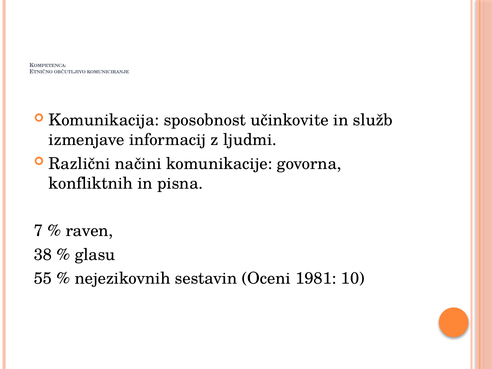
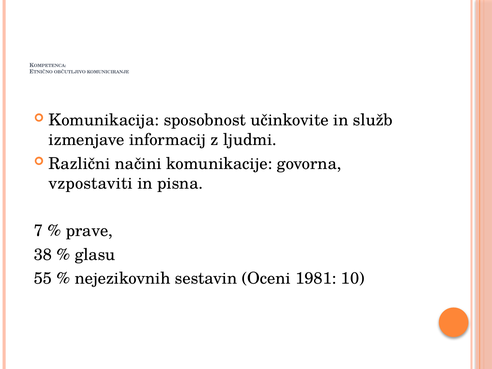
konfliktnih: konfliktnih -> vzpostaviti (91, 183)
raven: raven -> prave (89, 231)
